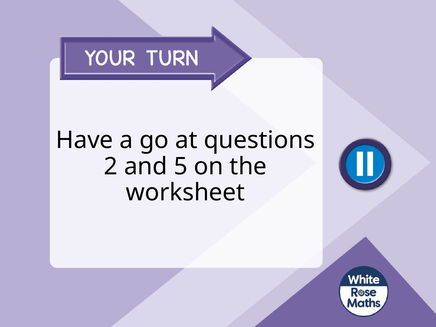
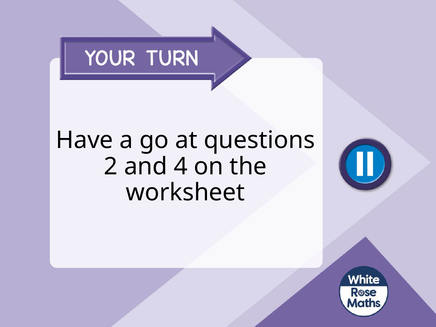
5: 5 -> 4 (181, 166)
